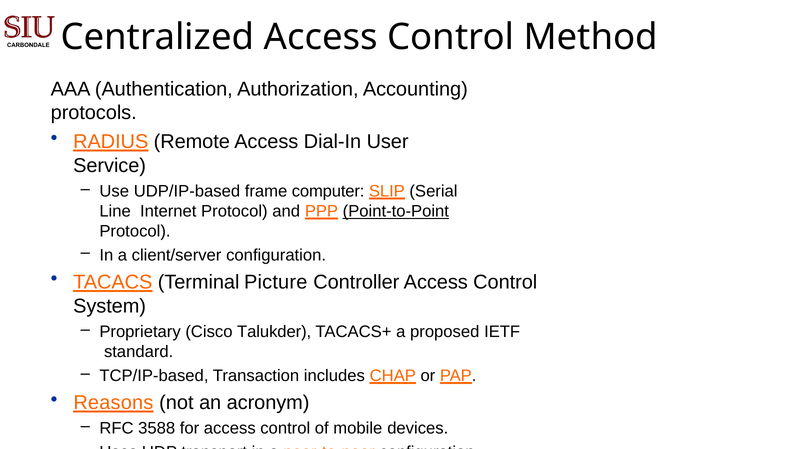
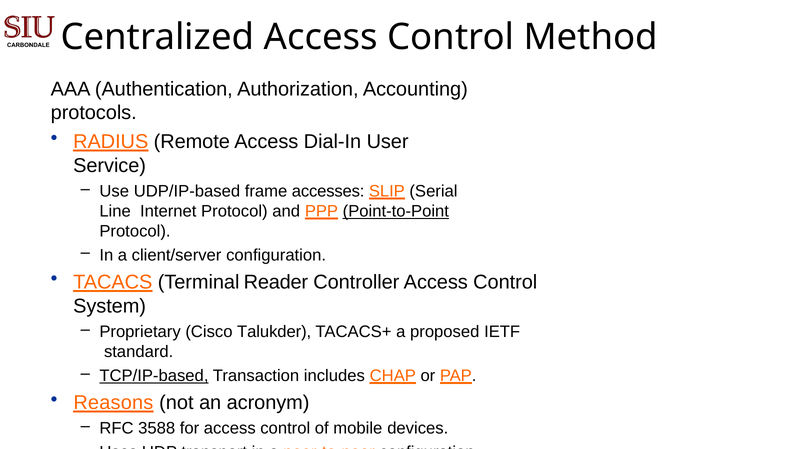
computer: computer -> accesses (328, 191)
Picture: Picture -> Reader (276, 282)
TCP/IP-based underline: none -> present (154, 376)
